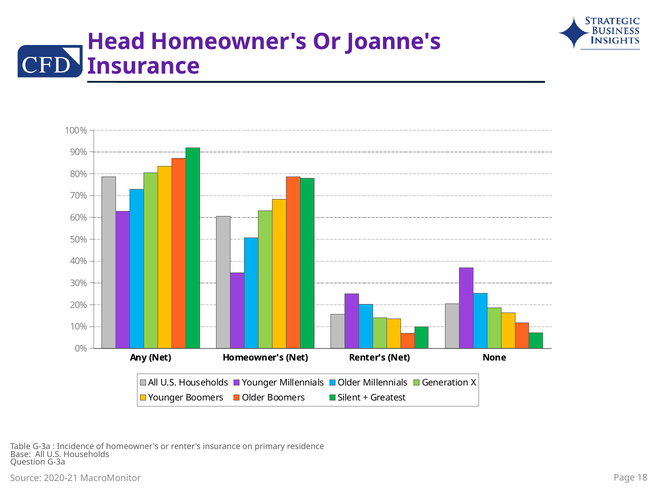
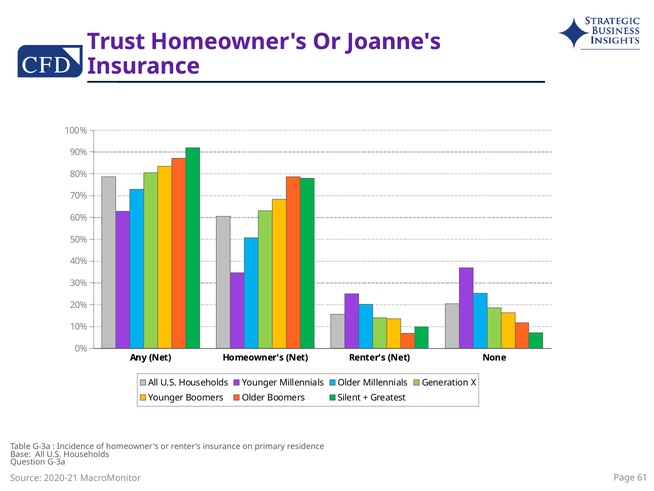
Head: Head -> Trust (116, 42)
18: 18 -> 61 (642, 477)
